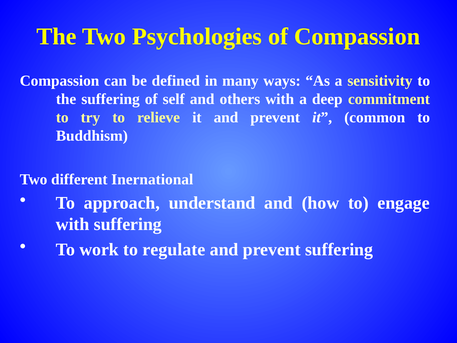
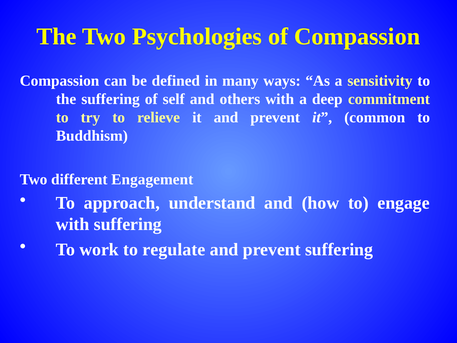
Inernational: Inernational -> Engagement (152, 179)
